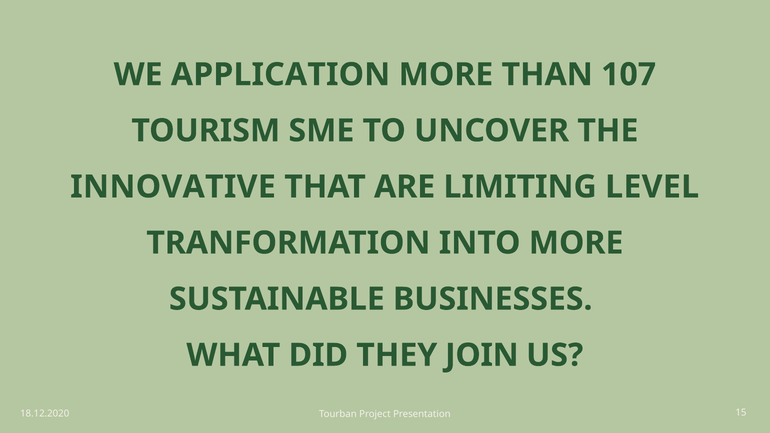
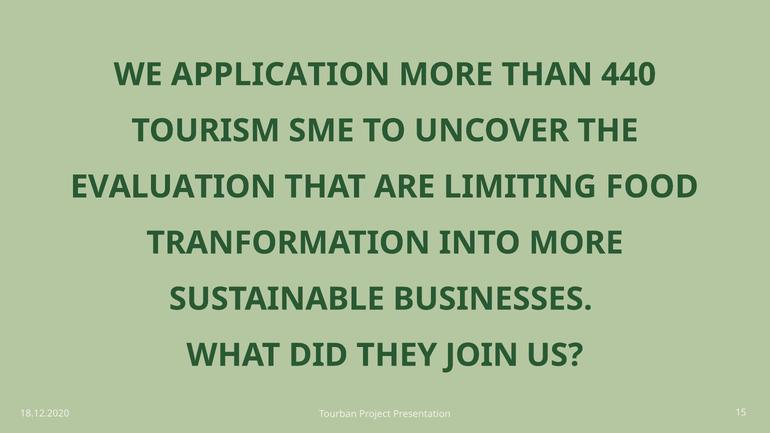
107: 107 -> 440 (629, 75)
INNOVATIVE: INNOVATIVE -> EVALUATION (173, 187)
LEVEL: LEVEL -> FOOD (652, 187)
